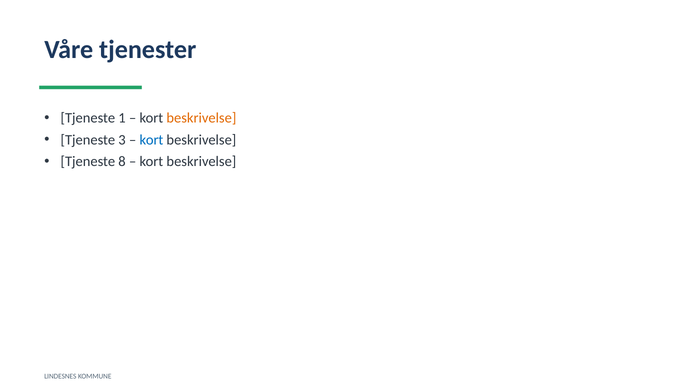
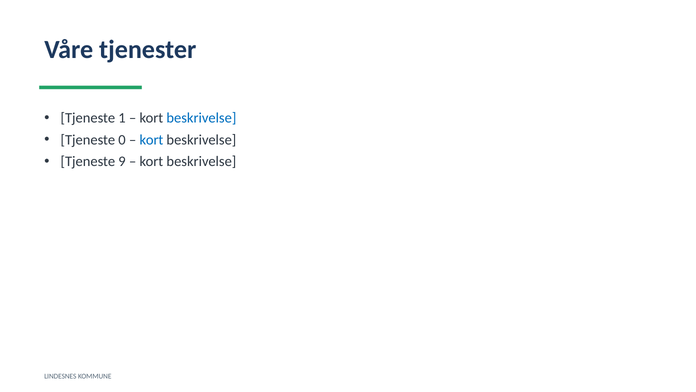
beskrivelse colour: orange -> blue (201, 118)
3: 3 -> 0 (122, 140)
8: 8 -> 9 (122, 161)
